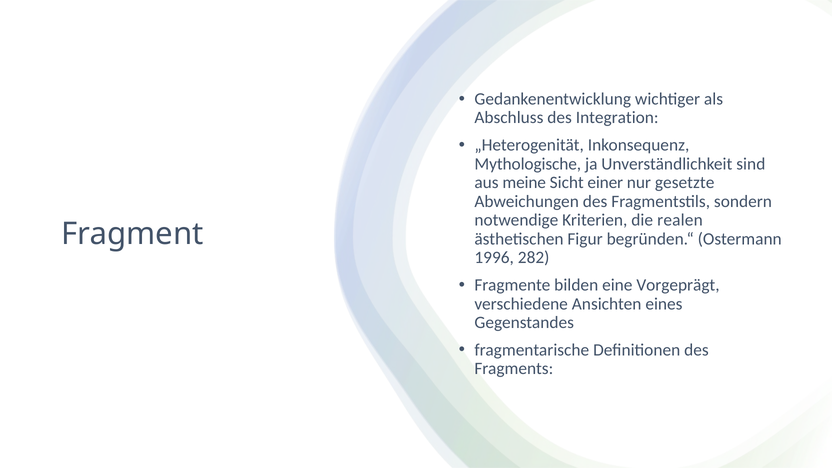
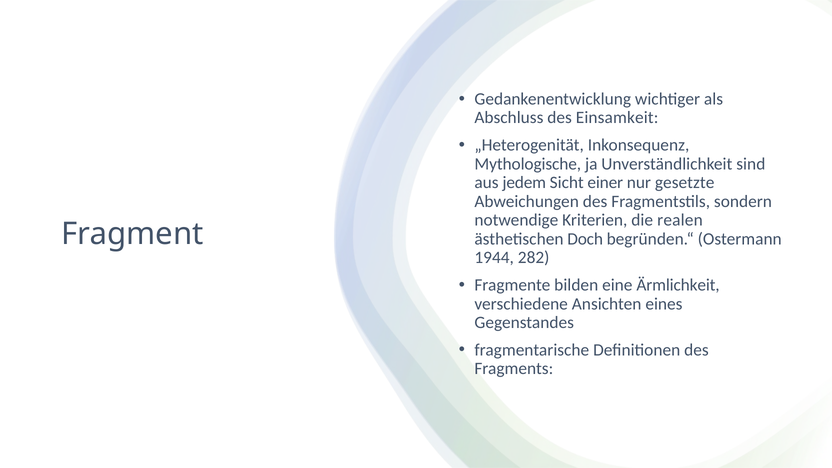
Integration: Integration -> Einsamkeit (617, 118)
meine: meine -> jedem (524, 183)
Figur: Figur -> Doch (585, 239)
1996: 1996 -> 1944 (494, 258)
Vorgeprägt: Vorgeprägt -> Ärmlichkeit (678, 285)
